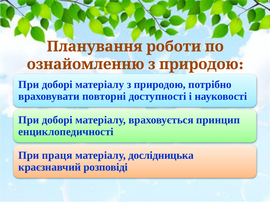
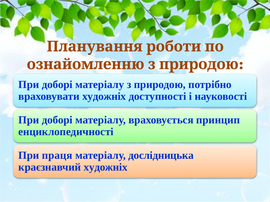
враховувати повторні: повторні -> художніх (104, 96)
краєзнавчий розповіді: розповіді -> художніх (106, 168)
